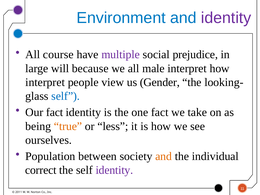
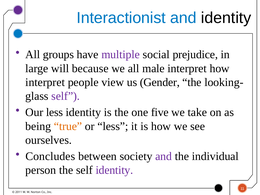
Environment: Environment -> Interactionist (121, 18)
identity colour: purple -> black (226, 18)
course: course -> groups (58, 55)
self colour: blue -> purple (66, 96)
Our fact: fact -> less (55, 112)
one fact: fact -> five (160, 112)
Population: Population -> Concludes (50, 156)
and colour: orange -> purple (164, 156)
correct: correct -> person (41, 170)
